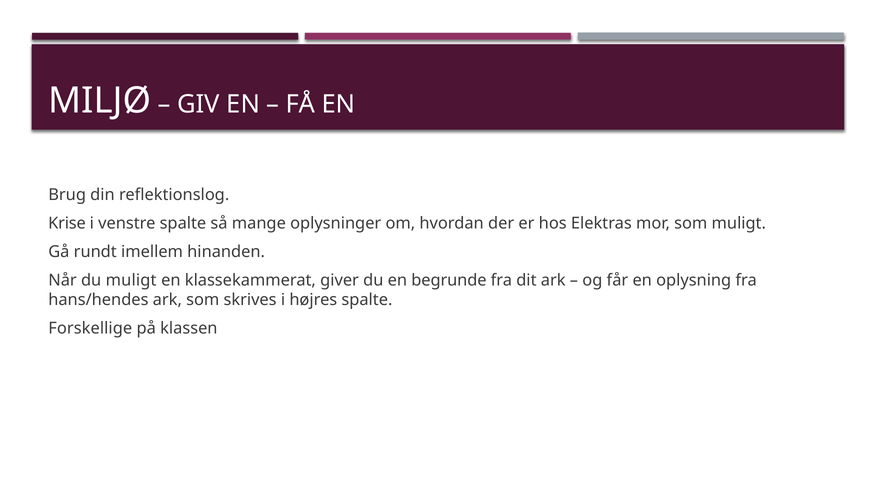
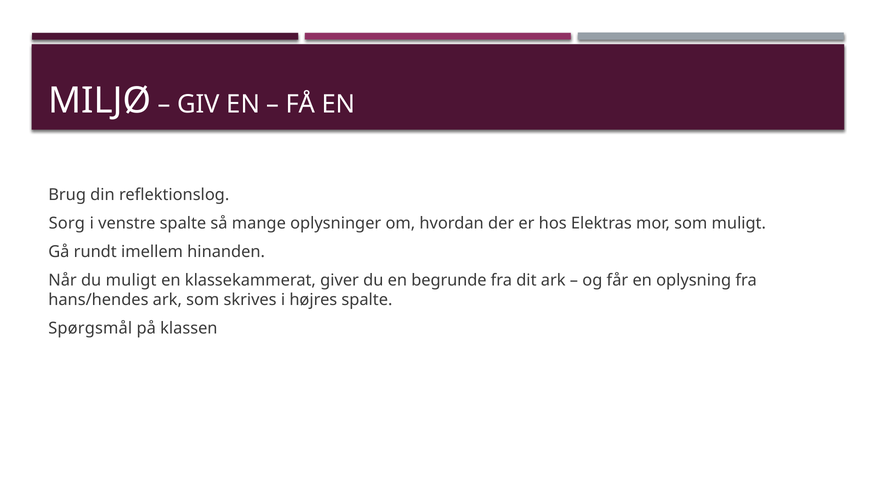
Krise: Krise -> Sorg (67, 223)
Forskellige: Forskellige -> Spørgsmål (90, 328)
